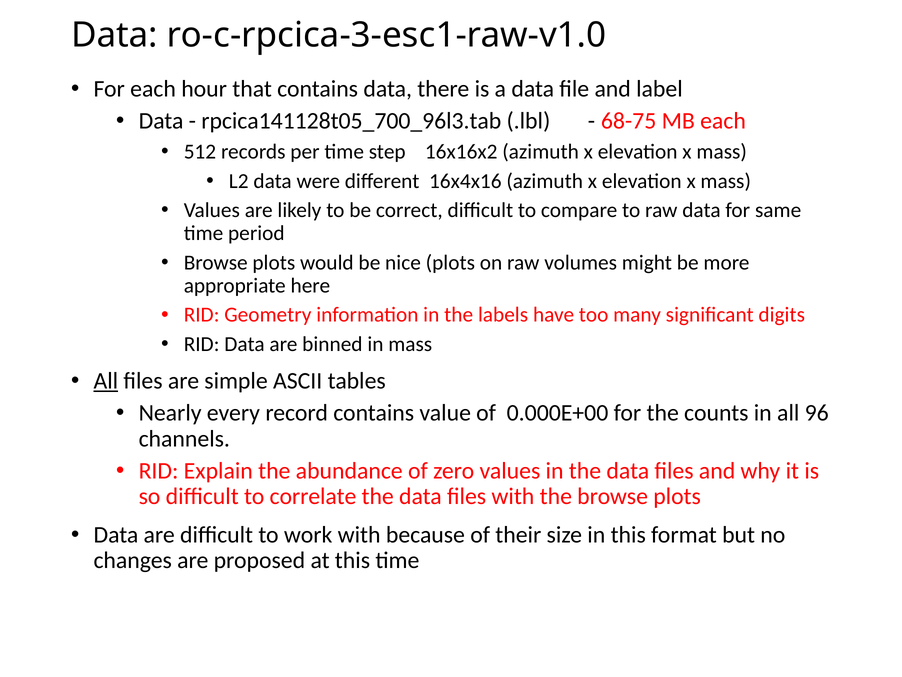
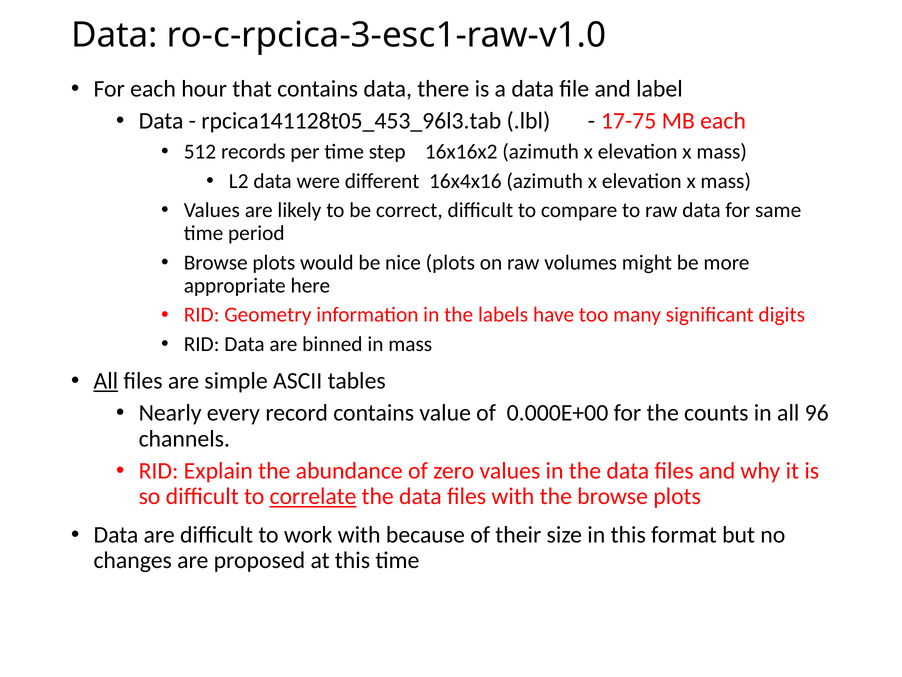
rpcica141128t05_700_96l3.tab: rpcica141128t05_700_96l3.tab -> rpcica141128t05_453_96l3.tab (351, 121)
68-75: 68-75 -> 17-75 (629, 121)
correlate underline: none -> present (313, 496)
